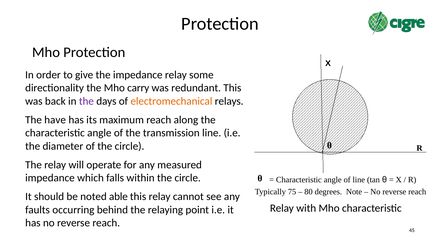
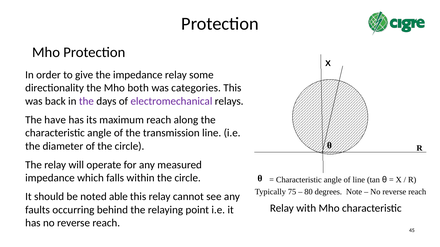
carry: carry -> both (138, 88)
redundant: redundant -> categories (196, 88)
electromechanical colour: orange -> purple (171, 101)
